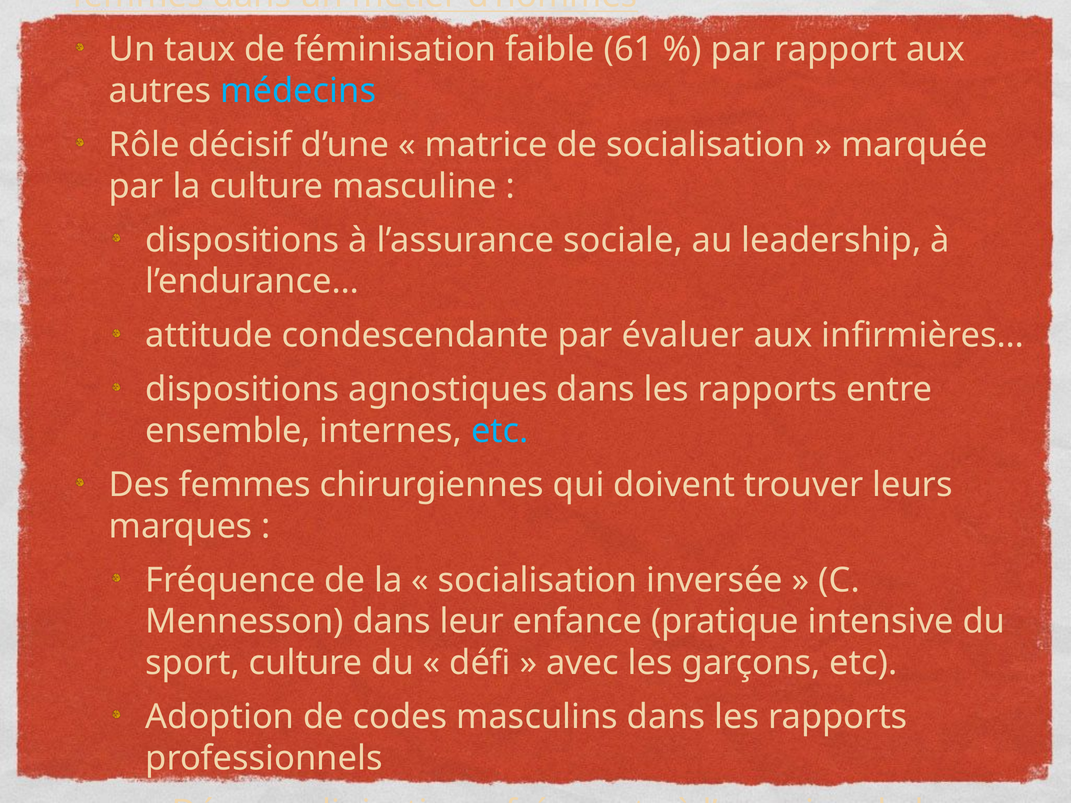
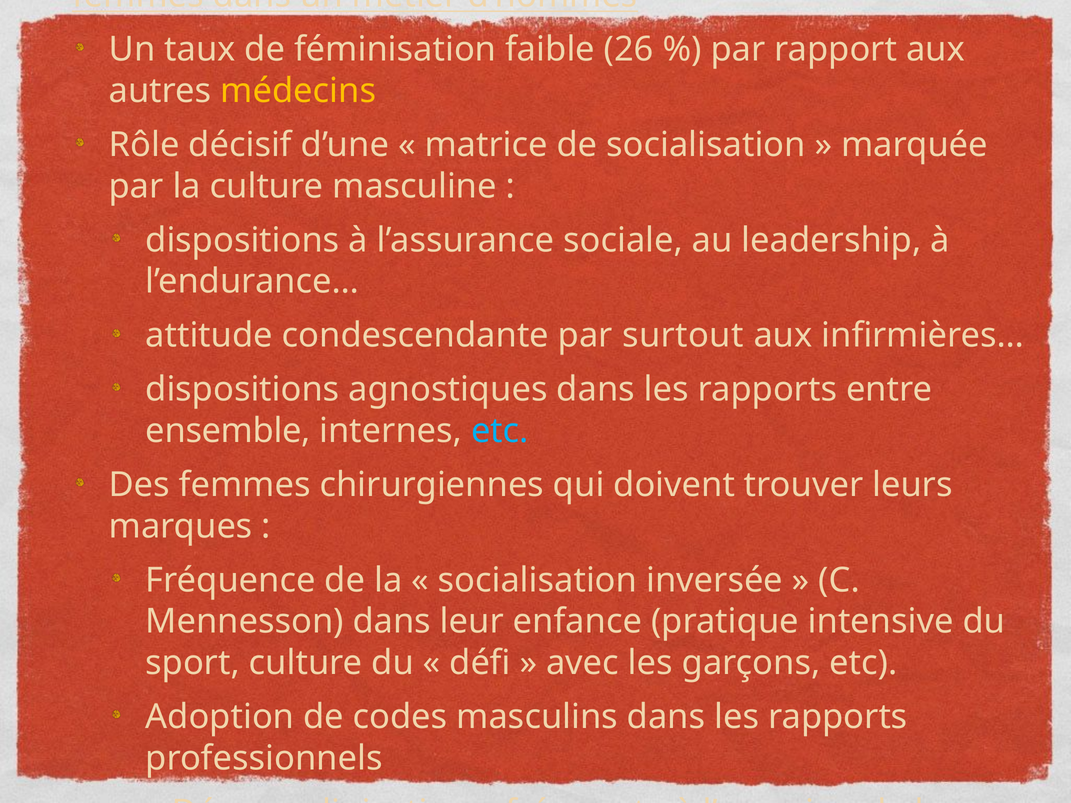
61: 61 -> 26 (629, 49)
médecins colour: light blue -> yellow (298, 91)
évaluer: évaluer -> surtout (683, 336)
